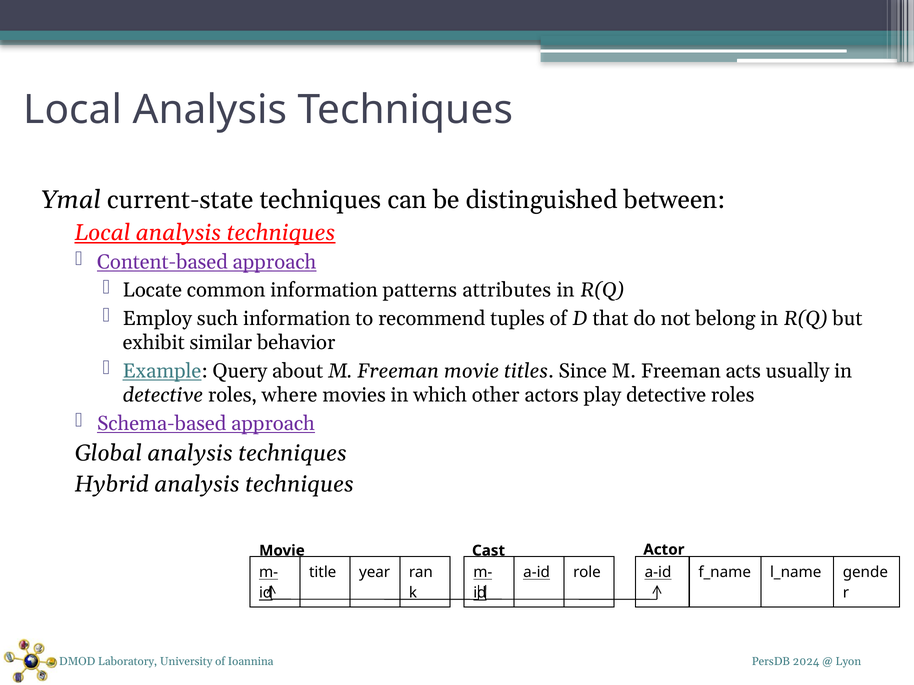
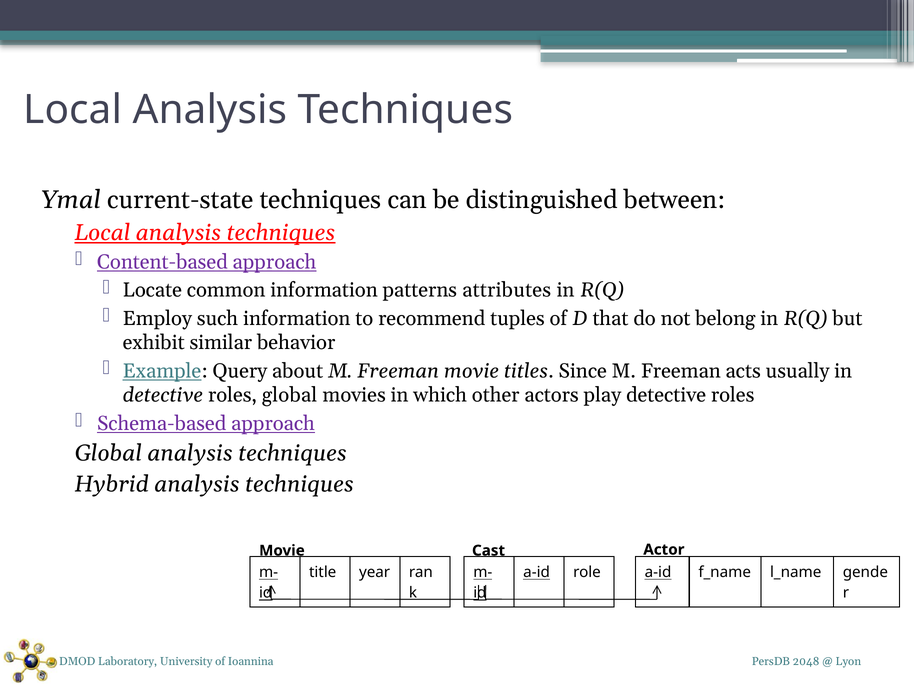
roles where: where -> global (290, 395)
2024: 2024 -> 2048 (806, 662)
